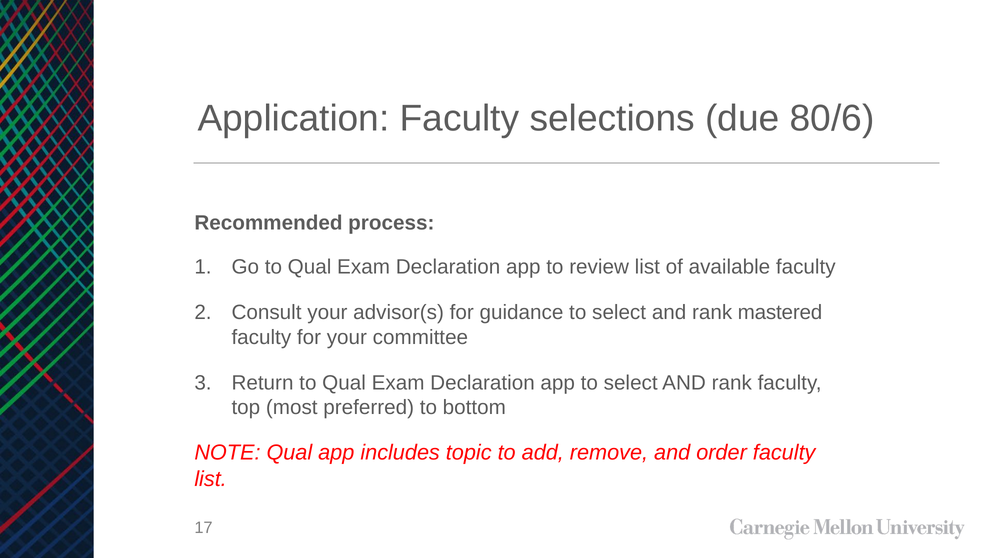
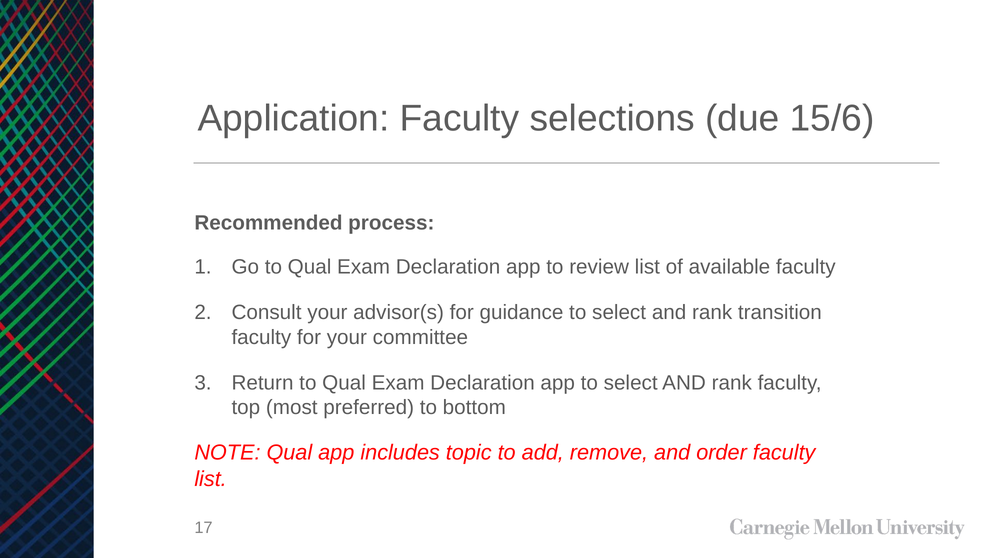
80/6: 80/6 -> 15/6 (832, 119)
mastered: mastered -> transition (780, 312)
